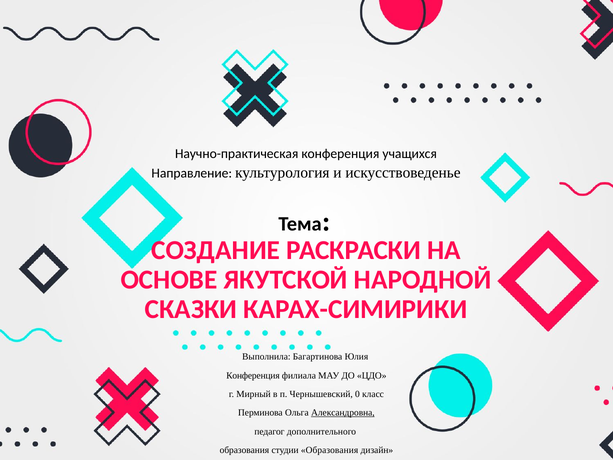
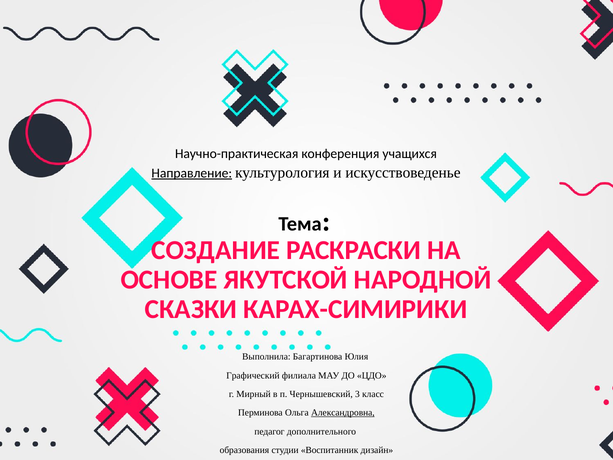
Направление underline: none -> present (192, 173)
Конференция: Конференция -> Графический (253, 375)
0: 0 -> 3 (357, 394)
студии Образования: Образования -> Воспитанник (330, 450)
